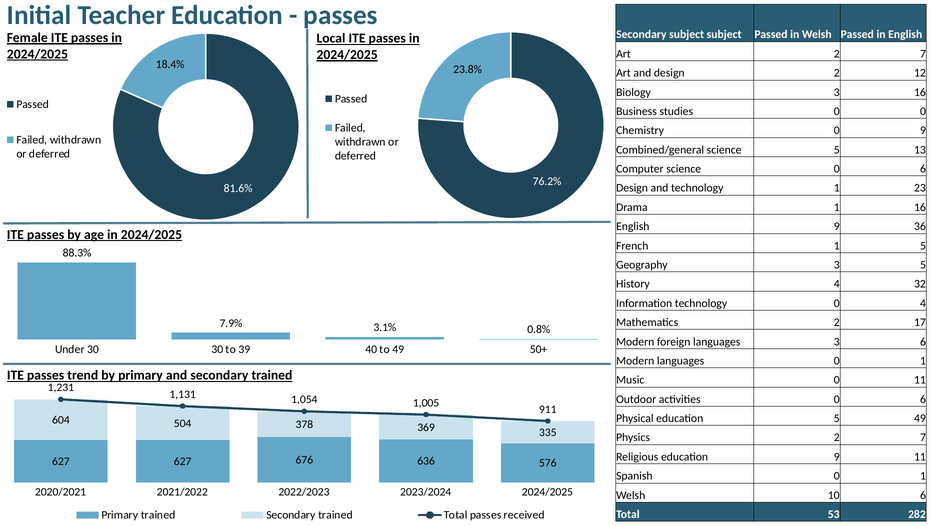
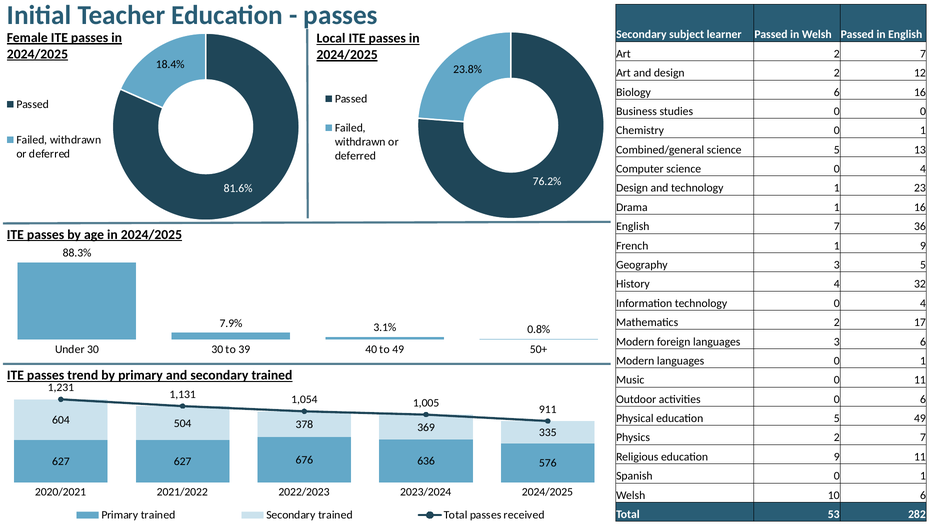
subject subject: subject -> learner (724, 35)
Biology 3: 3 -> 6 (837, 92)
Chemistry 0 9: 9 -> 1 (923, 130)
science 0 6: 6 -> 4 (923, 169)
English 9: 9 -> 7 (837, 226)
1 5: 5 -> 9 (923, 245)
